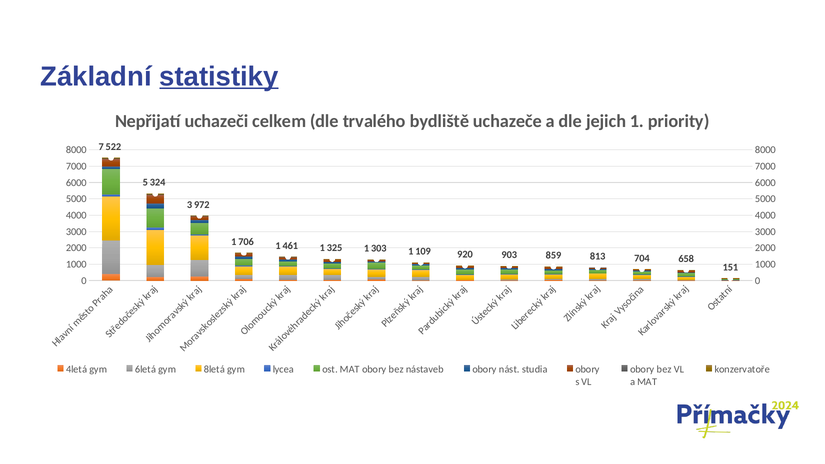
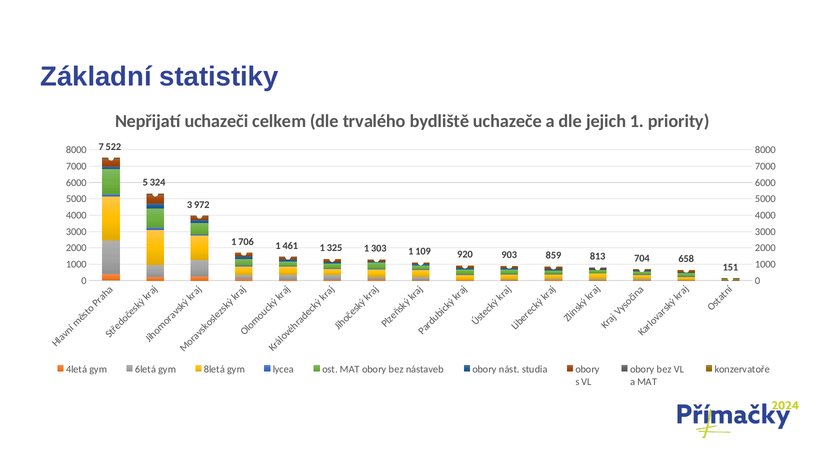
statistiky underline: present -> none (219, 77)
